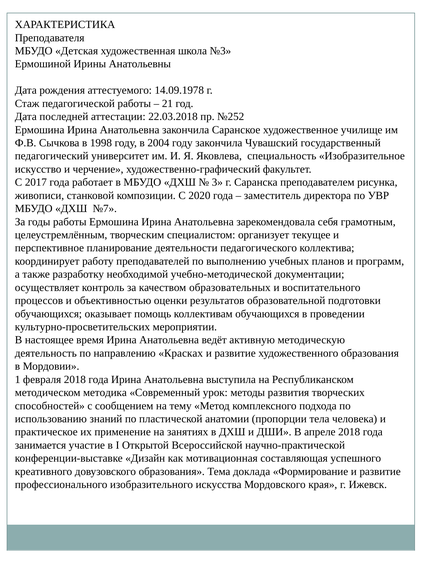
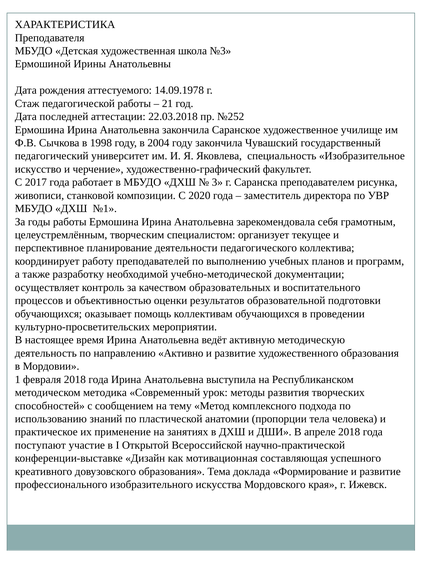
№7: №7 -> №1 (105, 208)
Красках: Красках -> Активно (181, 353)
занимается: занимается -> поступают (40, 445)
